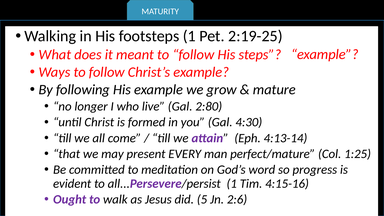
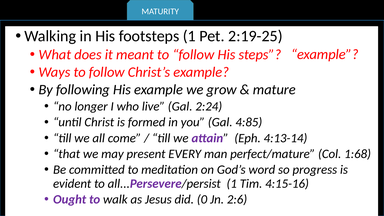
2:80: 2:80 -> 2:24 (209, 106)
4:30: 4:30 -> 4:85 (249, 122)
1:25: 1:25 -> 1:68 (358, 154)
5: 5 -> 0 (202, 199)
